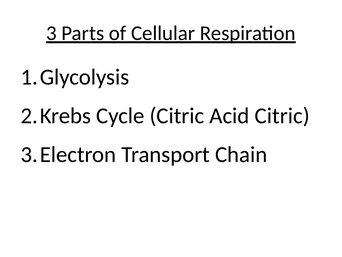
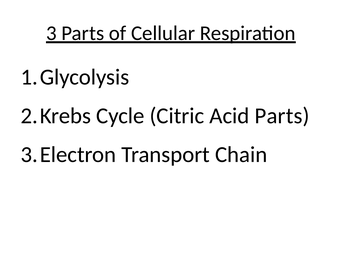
Acid Citric: Citric -> Parts (282, 116)
